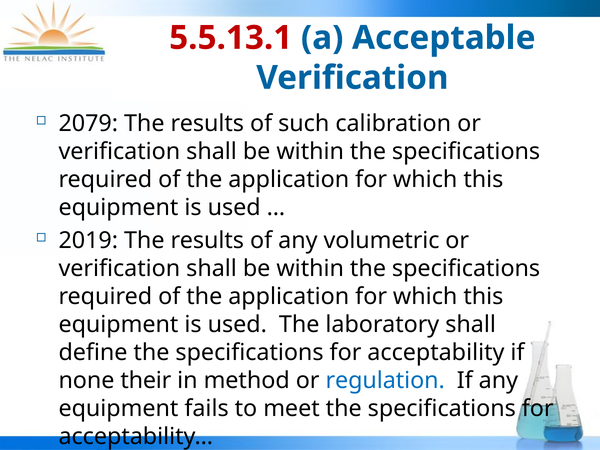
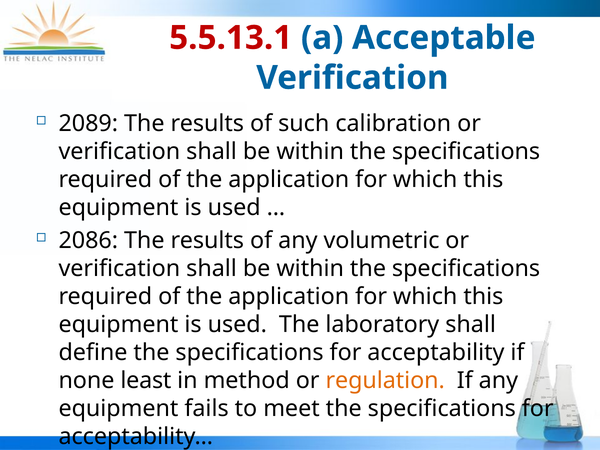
2079: 2079 -> 2089 (88, 124)
2019: 2019 -> 2086 (88, 240)
their: their -> least (146, 380)
regulation colour: blue -> orange (385, 380)
